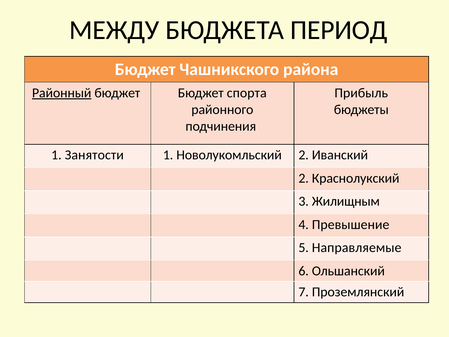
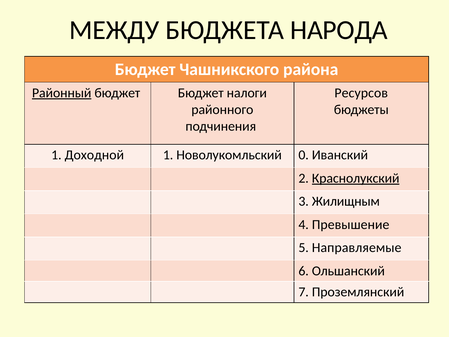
ПЕРИОД: ПЕРИОД -> НАРОДА (339, 30)
спорта: спорта -> налоги (247, 93)
Прибыль: Прибыль -> Ресурсов (361, 93)
Занятости: Занятости -> Доходной (94, 155)
Новолукомльский 2: 2 -> 0 (304, 155)
Краснолукский underline: none -> present (356, 178)
